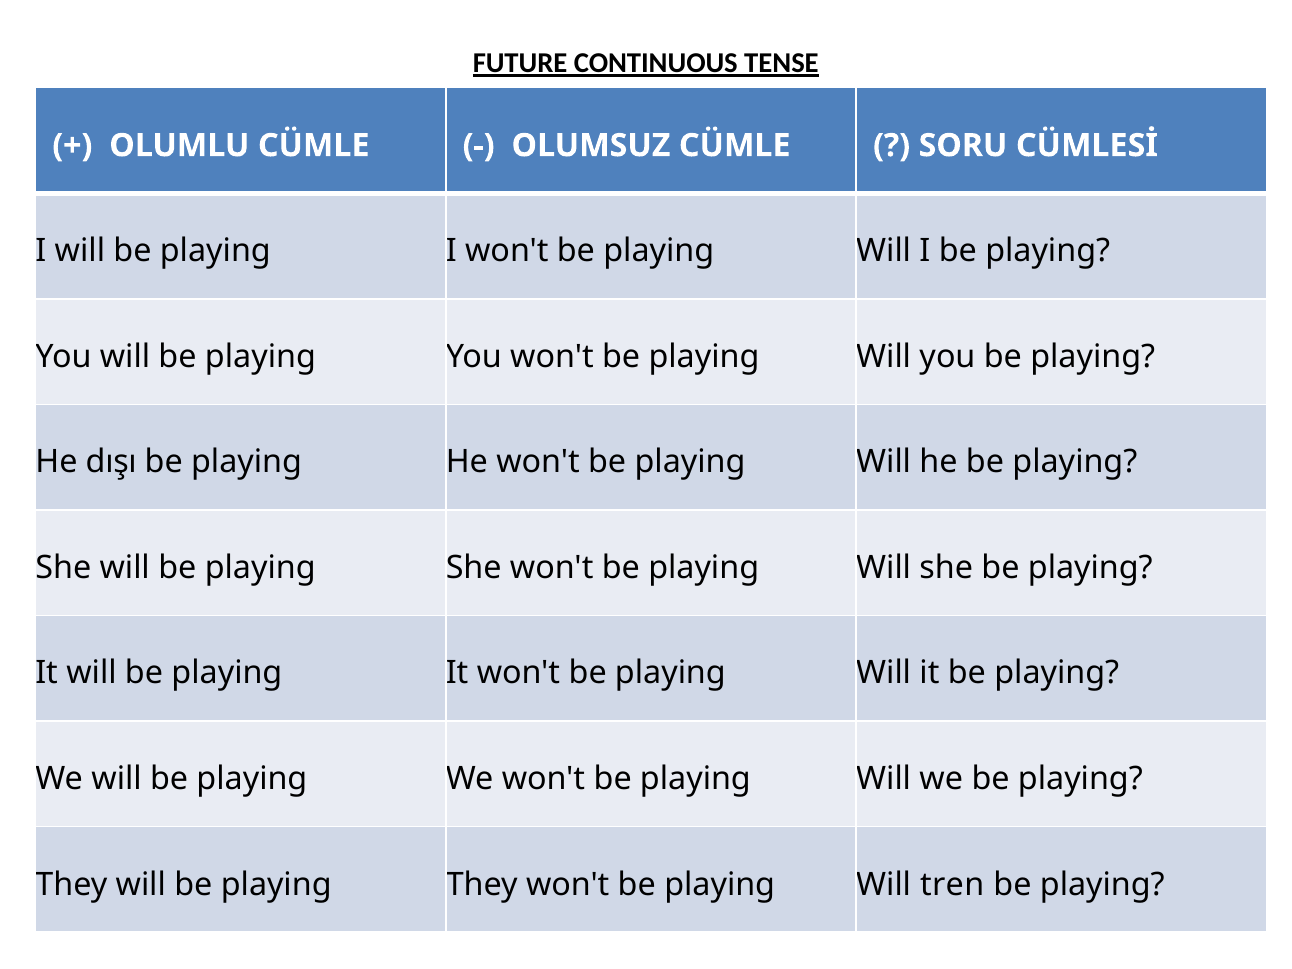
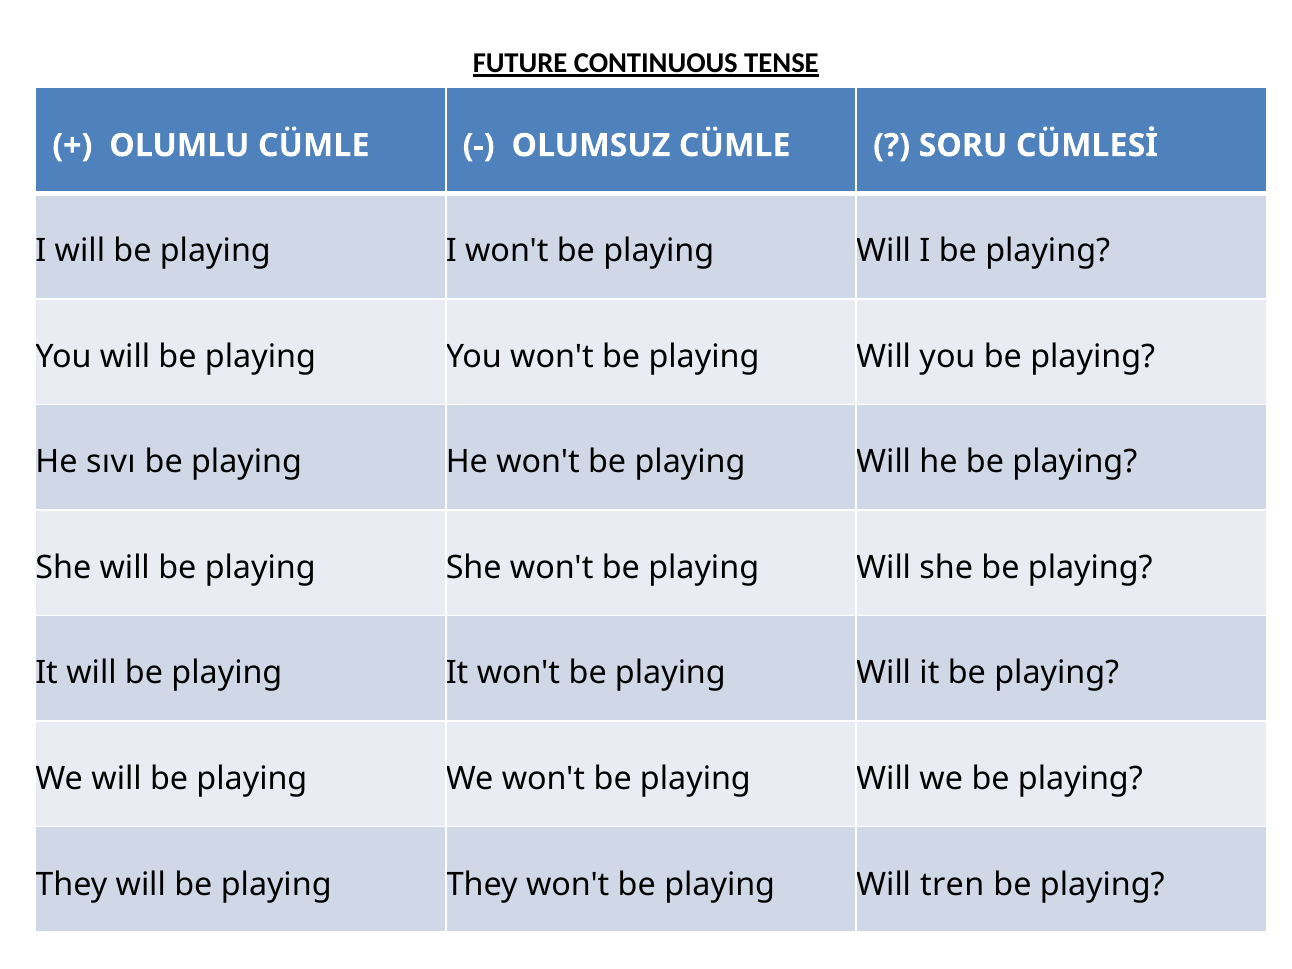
dışı: dışı -> sıvı (111, 462)
